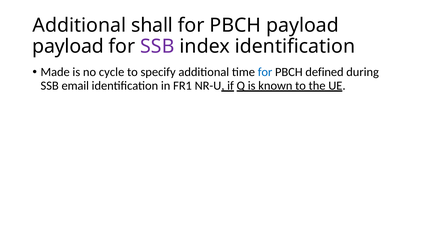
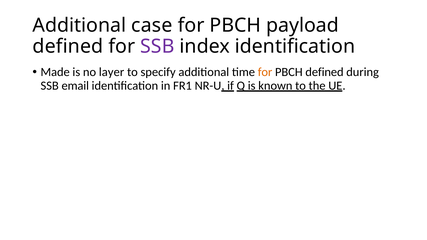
shall: shall -> case (152, 25)
payload: payload -> defined (68, 46)
cycle: cycle -> layer (112, 72)
for colour: blue -> orange (265, 72)
